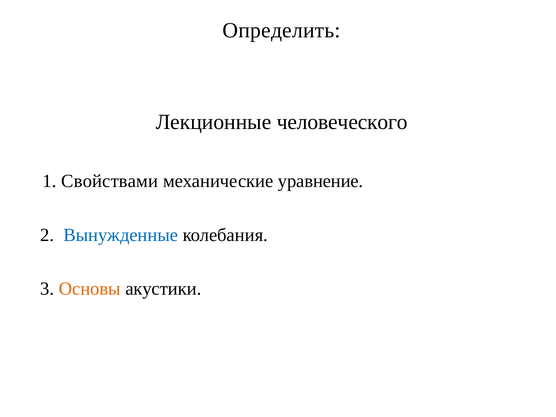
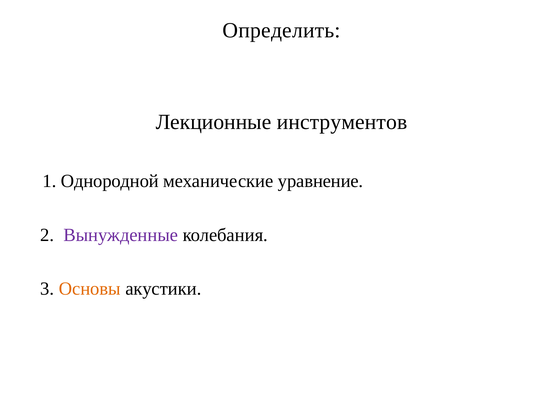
человеческого: человеческого -> инструментов (342, 122)
Свойствами: Свойствами -> Однородной (110, 181)
Вынужденные colour: blue -> purple (121, 235)
